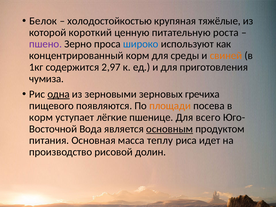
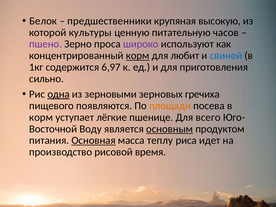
холодостойкостью: холодостойкостью -> предшественники (110, 21)
тяжёлые: тяжёлые -> высокую (220, 21)
короткий: короткий -> культуры (90, 32)
роста: роста -> часов (226, 32)
широко colour: blue -> purple (141, 44)
корм underline: none -> present (138, 56)
среды: среды -> любит (185, 56)
свиней colour: orange -> blue (226, 56)
2,97: 2,97 -> 6,97 (111, 67)
чумиза: чумиза -> сильно (46, 79)
Вода: Вода -> Воду (91, 129)
Основная underline: none -> present (94, 140)
долин: долин -> время (151, 152)
